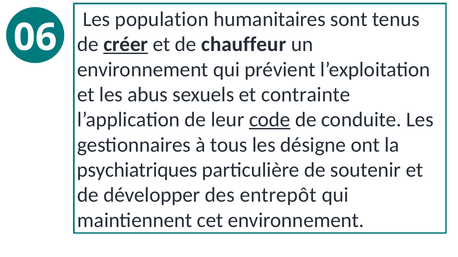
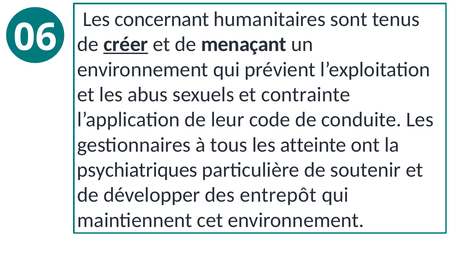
population: population -> concernant (162, 19)
chauffeur: chauffeur -> menaçant (244, 44)
code underline: present -> none (270, 120)
désigne: désigne -> atteinte (313, 145)
